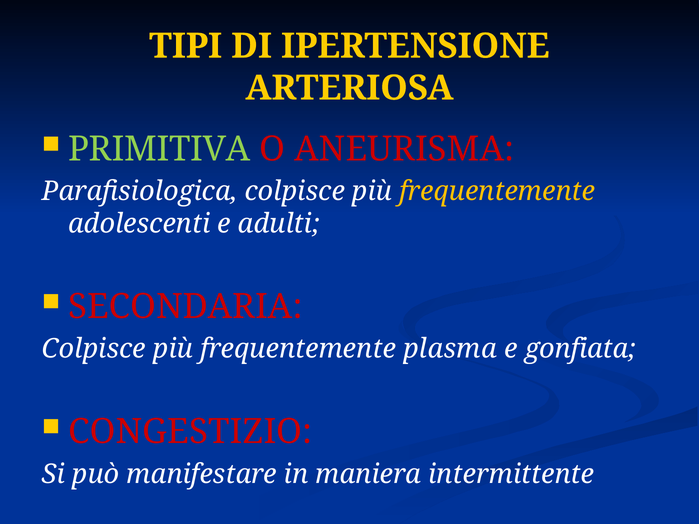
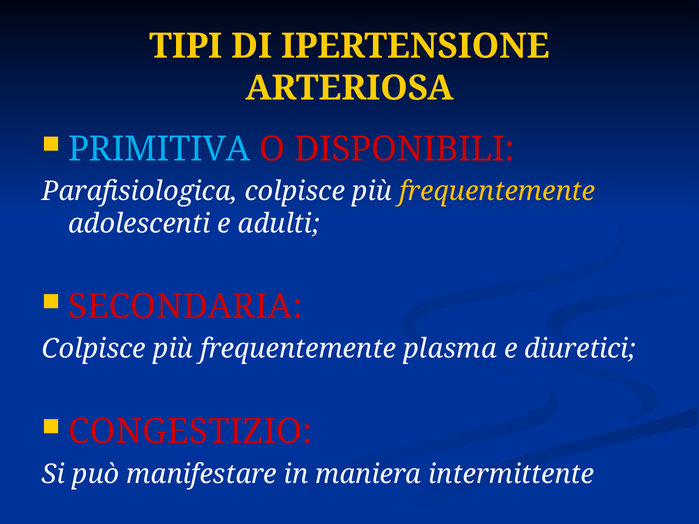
PRIMITIVA colour: light green -> light blue (159, 149)
ANEURISMA: ANEURISMA -> DISPONIBILI (404, 149)
gonfiata: gonfiata -> diuretici (580, 349)
